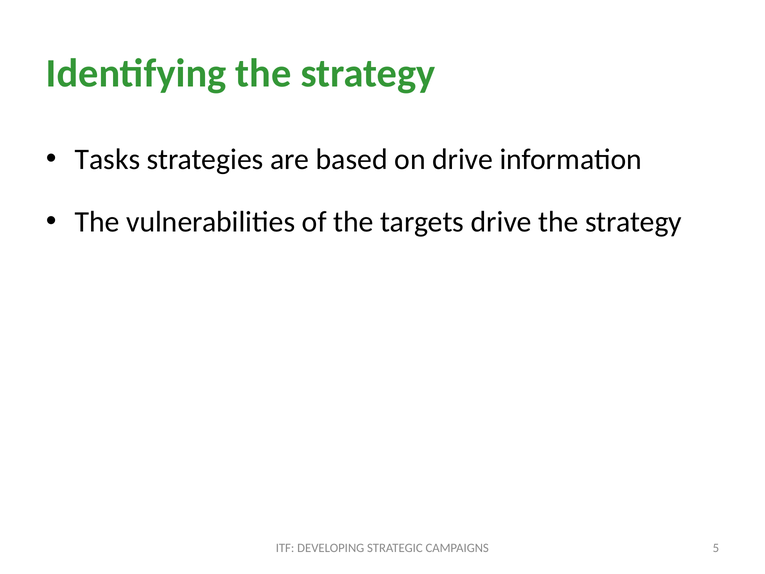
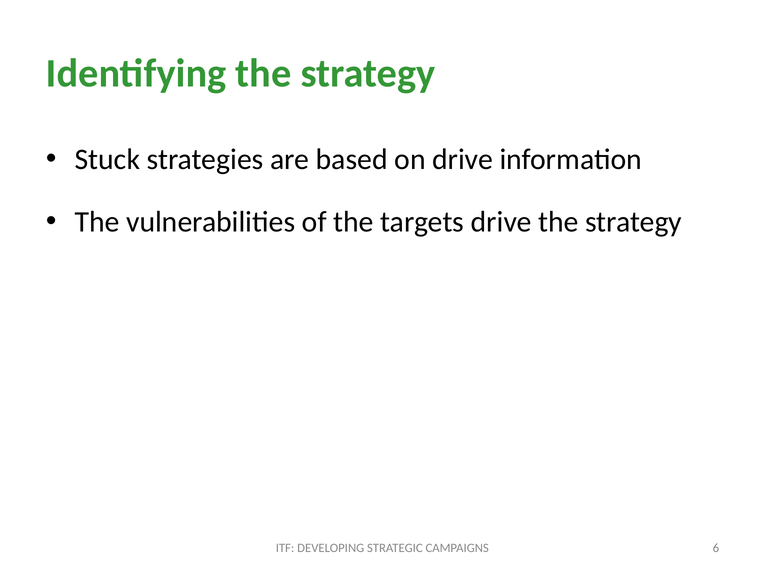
Tasks: Tasks -> Stuck (107, 160)
5: 5 -> 6 (716, 548)
